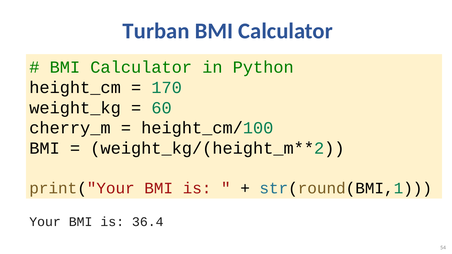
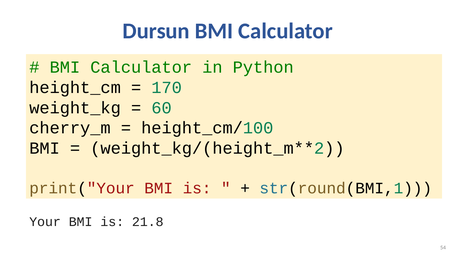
Turban: Turban -> Dursun (156, 31)
36.4: 36.4 -> 21.8 (148, 222)
